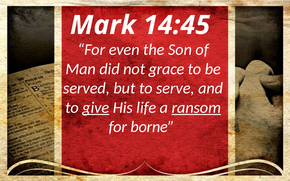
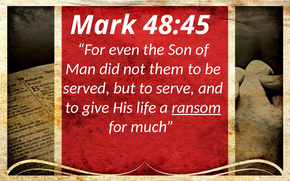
14:45: 14:45 -> 48:45 (177, 25)
grace: grace -> them (166, 69)
give underline: present -> none (96, 108)
borne: borne -> much (152, 127)
